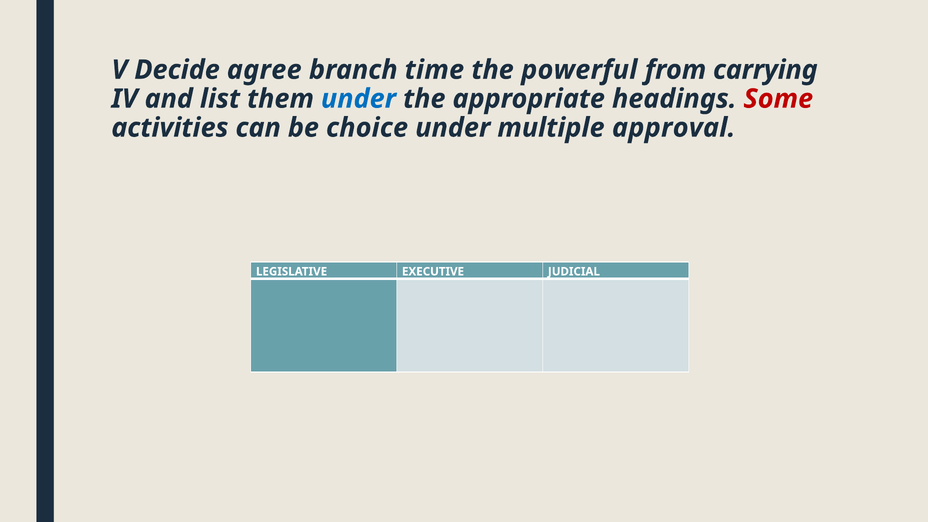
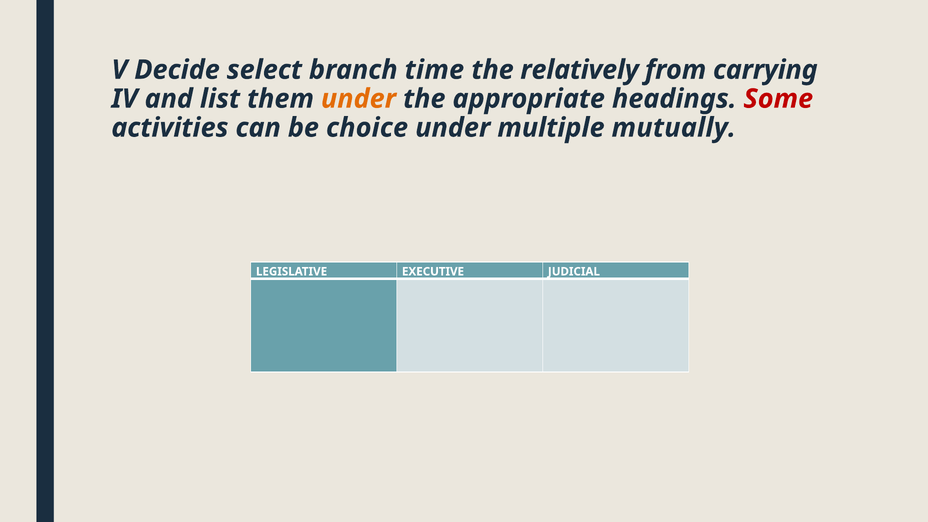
agree: agree -> select (264, 70)
powerful: powerful -> relatively (580, 70)
under colour: blue -> orange (359, 99)
approval: approval -> mutually (674, 128)
